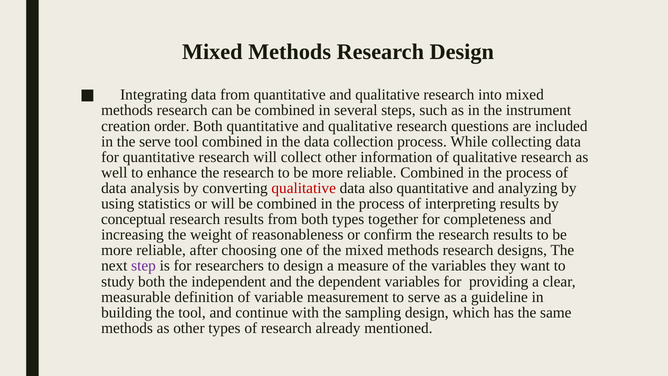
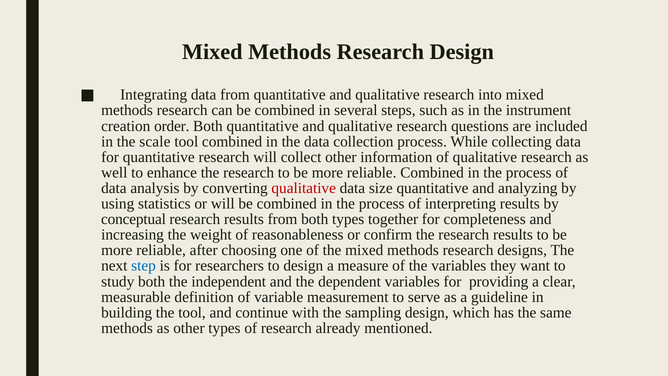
the serve: serve -> scale (155, 141)
also: also -> size (381, 188)
step colour: purple -> blue (144, 266)
